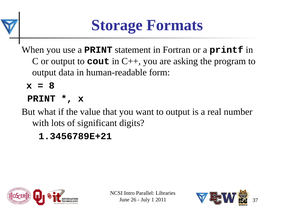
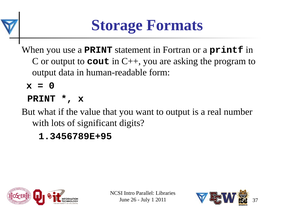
8: 8 -> 0 (52, 86)
1.3456789E+21: 1.3456789E+21 -> 1.3456789E+95 (75, 136)
